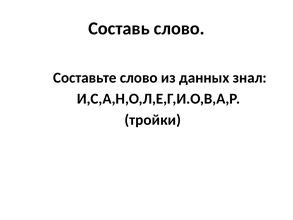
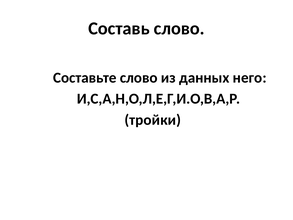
знал: знал -> него (250, 78)
